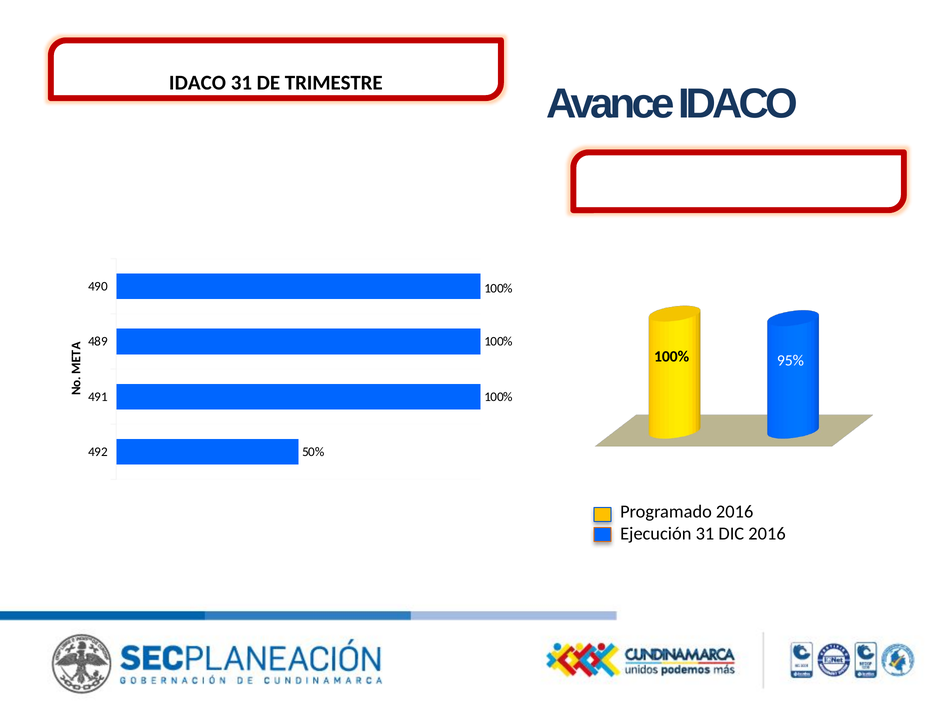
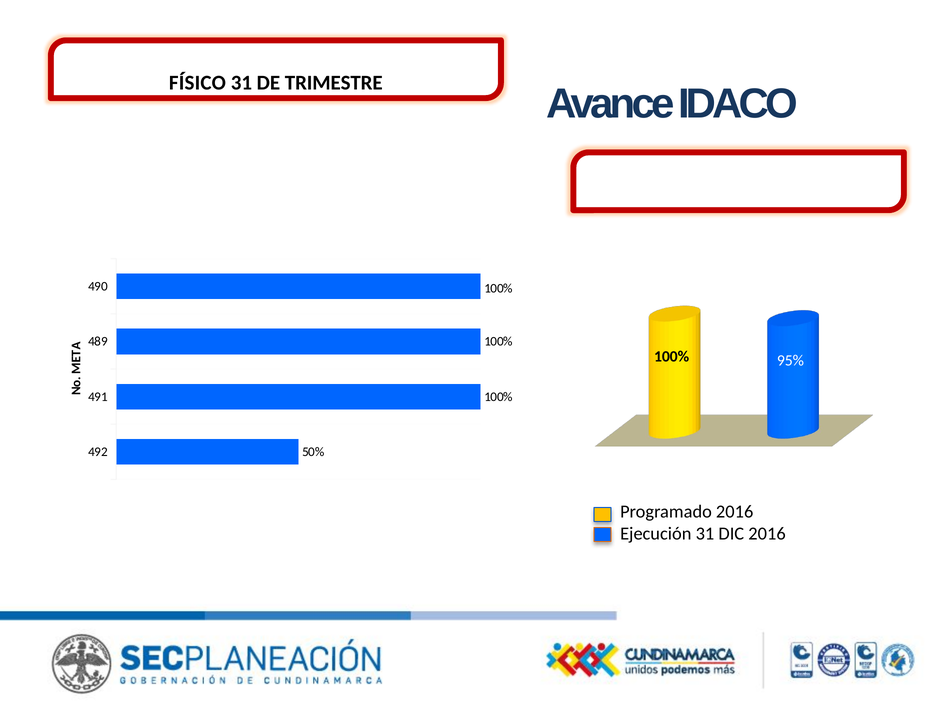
IDACO: IDACO -> FÍSICO (197, 83)
